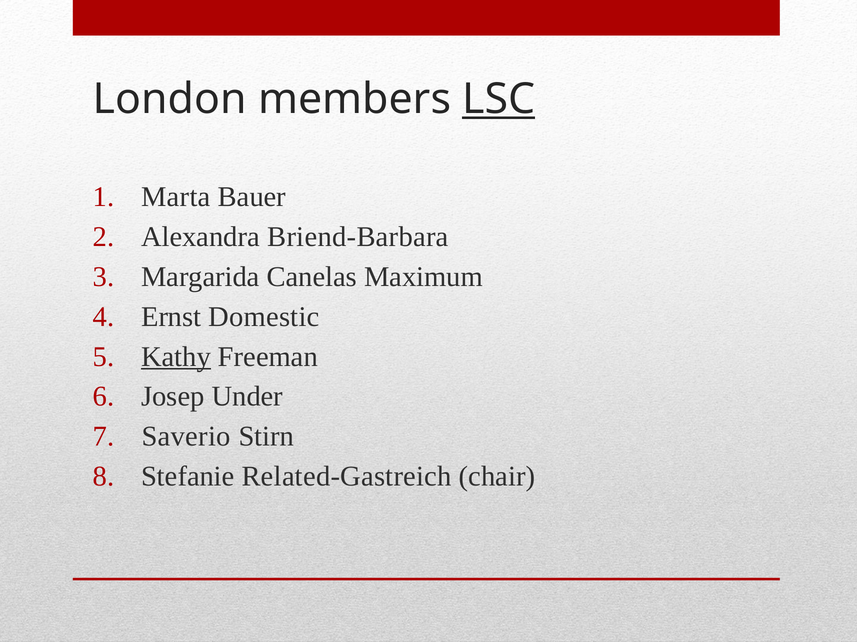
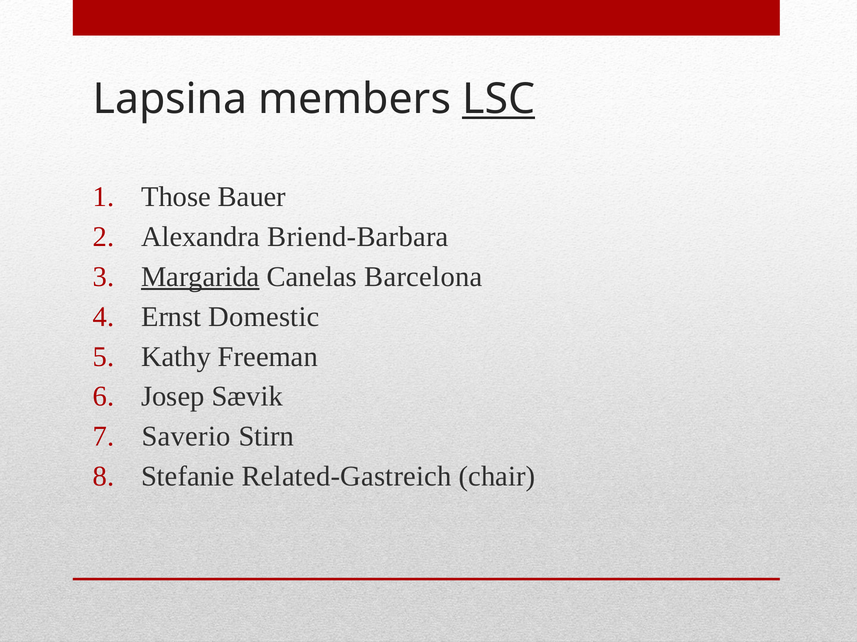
London: London -> Lapsina (170, 99)
Marta: Marta -> Those (176, 197)
Margarida underline: none -> present (200, 277)
Maximum: Maximum -> Barcelona (423, 277)
Kathy underline: present -> none (176, 357)
Under: Under -> Sævik (247, 397)
